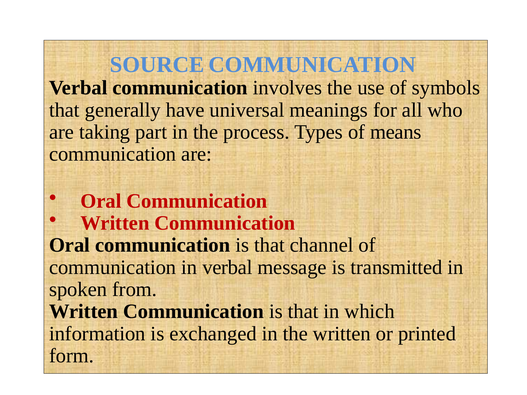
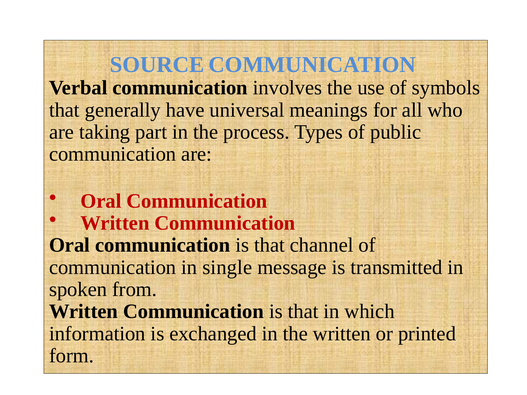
means: means -> public (396, 132)
in verbal: verbal -> single (227, 267)
